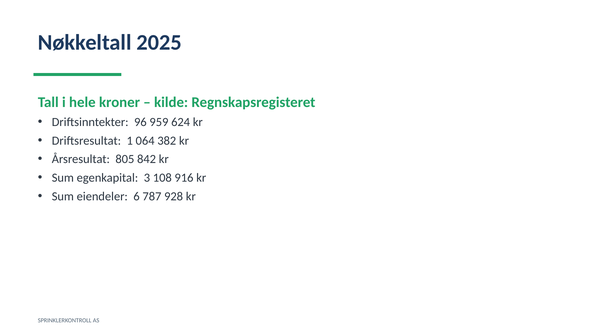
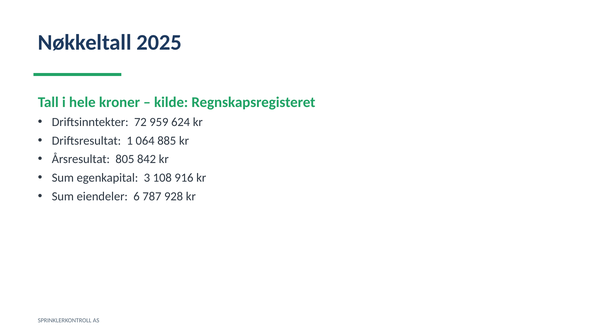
96: 96 -> 72 (140, 122)
382: 382 -> 885 (167, 141)
